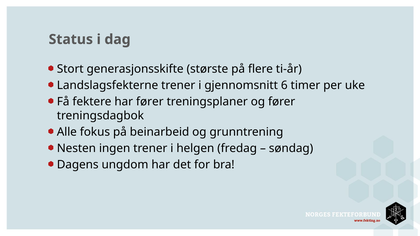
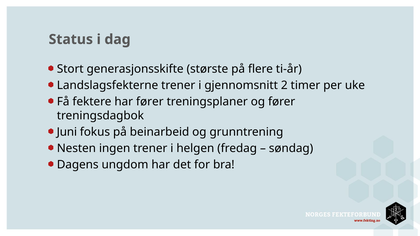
6: 6 -> 2 (284, 85)
Alle: Alle -> Juni (67, 132)
